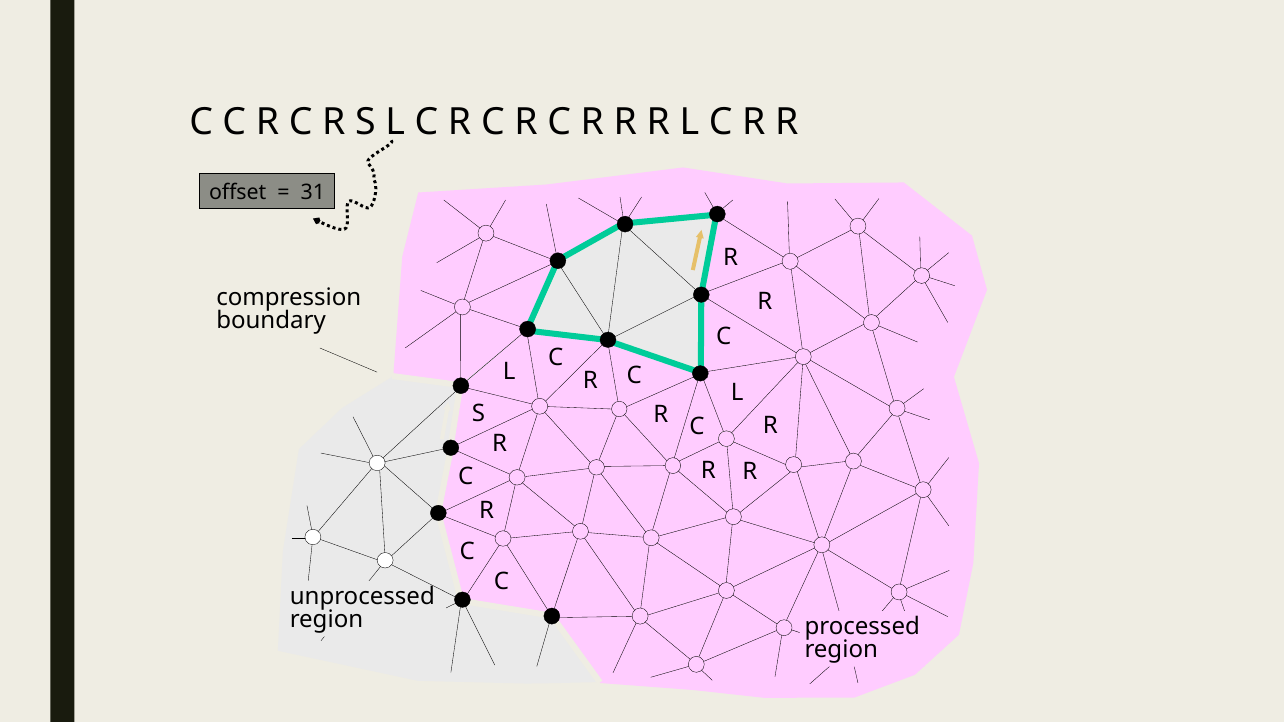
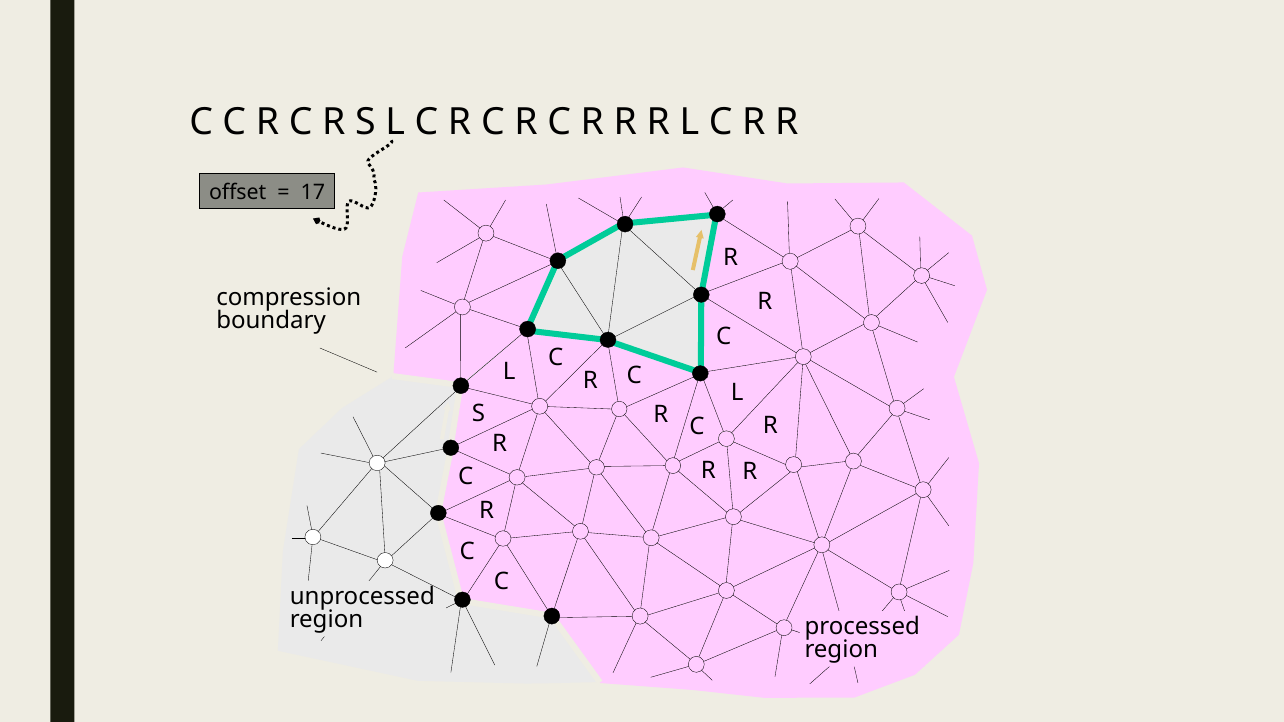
31: 31 -> 17 (313, 193)
